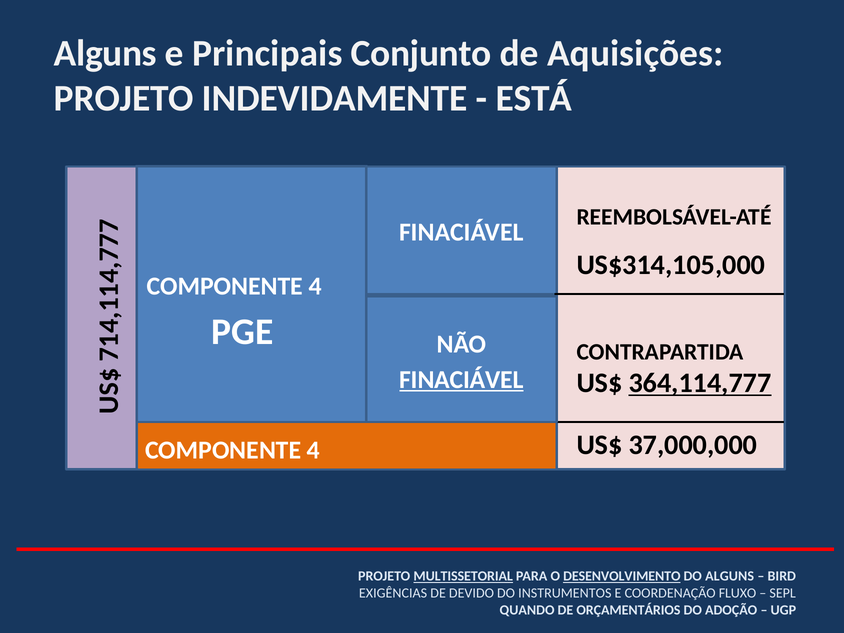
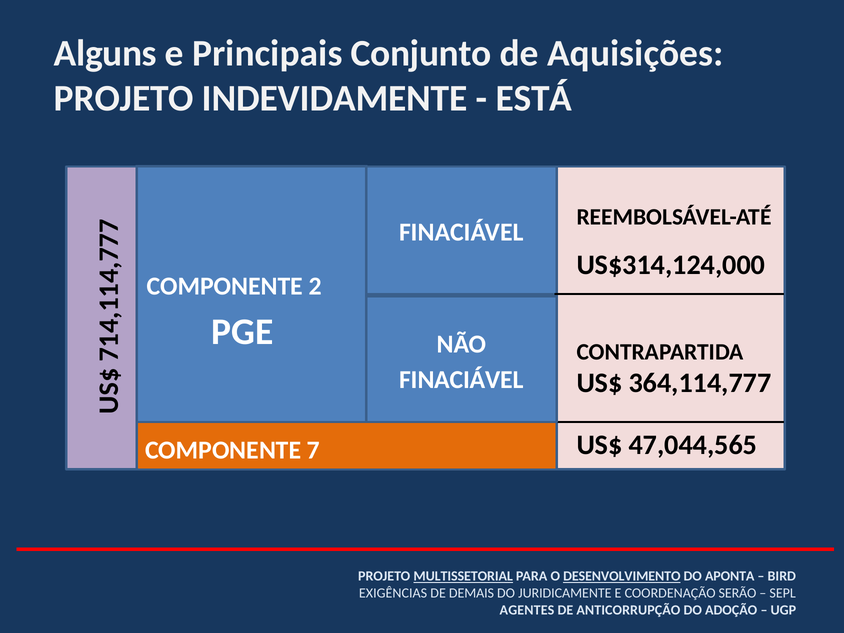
US$314,105,000: US$314,105,000 -> US$314,124,000 (671, 265)
4: 4 -> 2 (315, 286)
FINACIÁVEL underline: present -> none (462, 380)
364,114,777 underline: present -> none (700, 383)
37,000,000: 37,000,000 -> 47,044,565 (693, 445)
4: 4 -> 7 (313, 450)
DO ALGUNS: ALGUNS -> APONTA (730, 576)
DEVIDO: DEVIDO -> DEMAIS (472, 593)
INSTRUMENTOS: INSTRUMENTOS -> JURIDICAMENTE (565, 593)
FLUXO: FLUXO -> SERÃO (738, 593)
QUANDO: QUANDO -> AGENTES (527, 610)
ORÇAMENTÁRIOS: ORÇAMENTÁRIOS -> ANTICORRUPÇÃO (628, 610)
